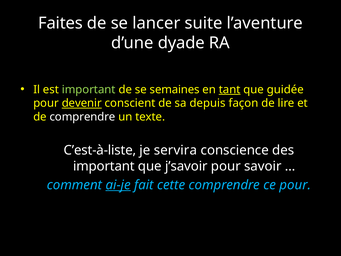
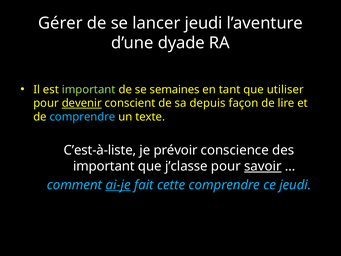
Faites: Faites -> Gérer (60, 23)
lancer suite: suite -> jeudi (204, 23)
tant underline: present -> none (230, 89)
guidée: guidée -> utiliser (285, 89)
comprendre colour: white -> light blue (82, 117)
servira: servira -> prévoir (176, 150)
j’savoir: j’savoir -> j’classe (186, 166)
savoir underline: none -> present (263, 166)
ce pour: pour -> jeudi (295, 185)
